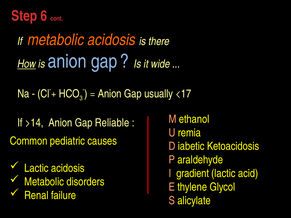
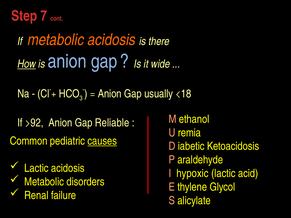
6: 6 -> 7 (44, 16)
<17: <17 -> <18 (183, 94)
>14: >14 -> >92 (34, 123)
causes underline: none -> present (102, 141)
gradient: gradient -> hypoxic (193, 174)
